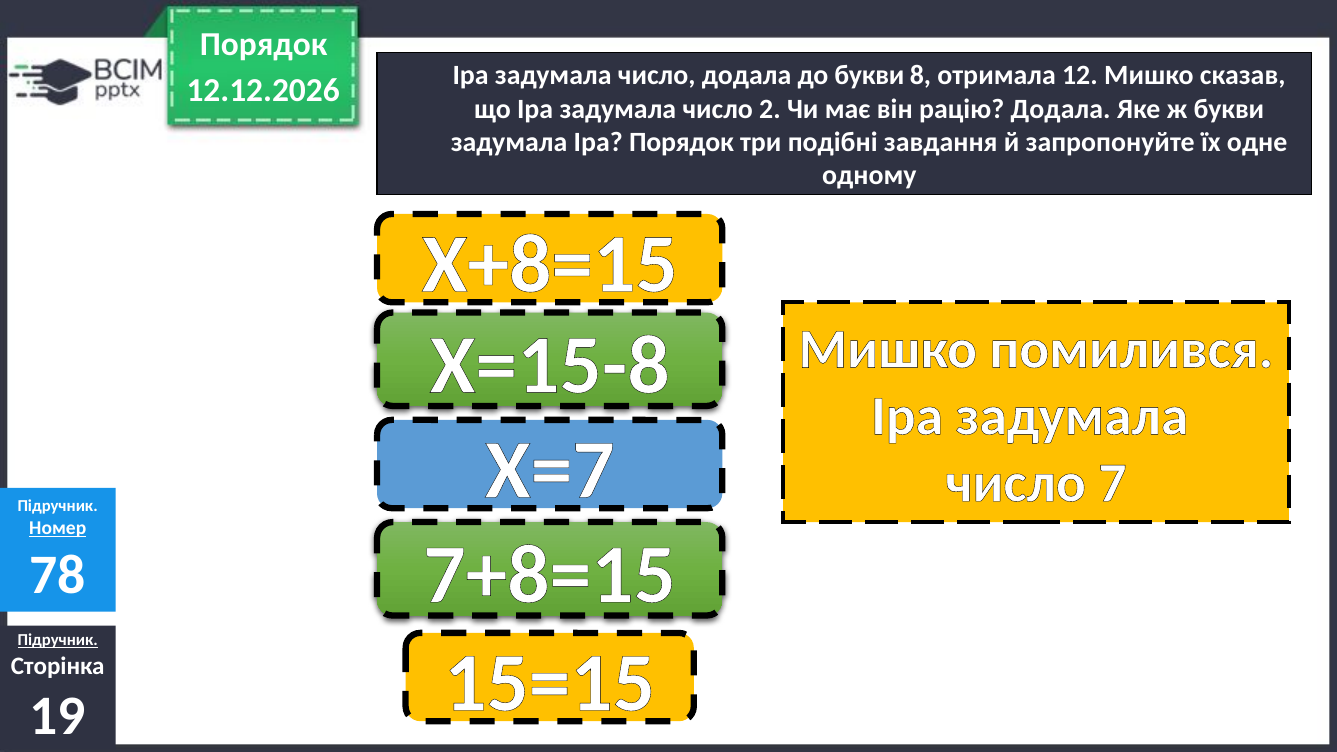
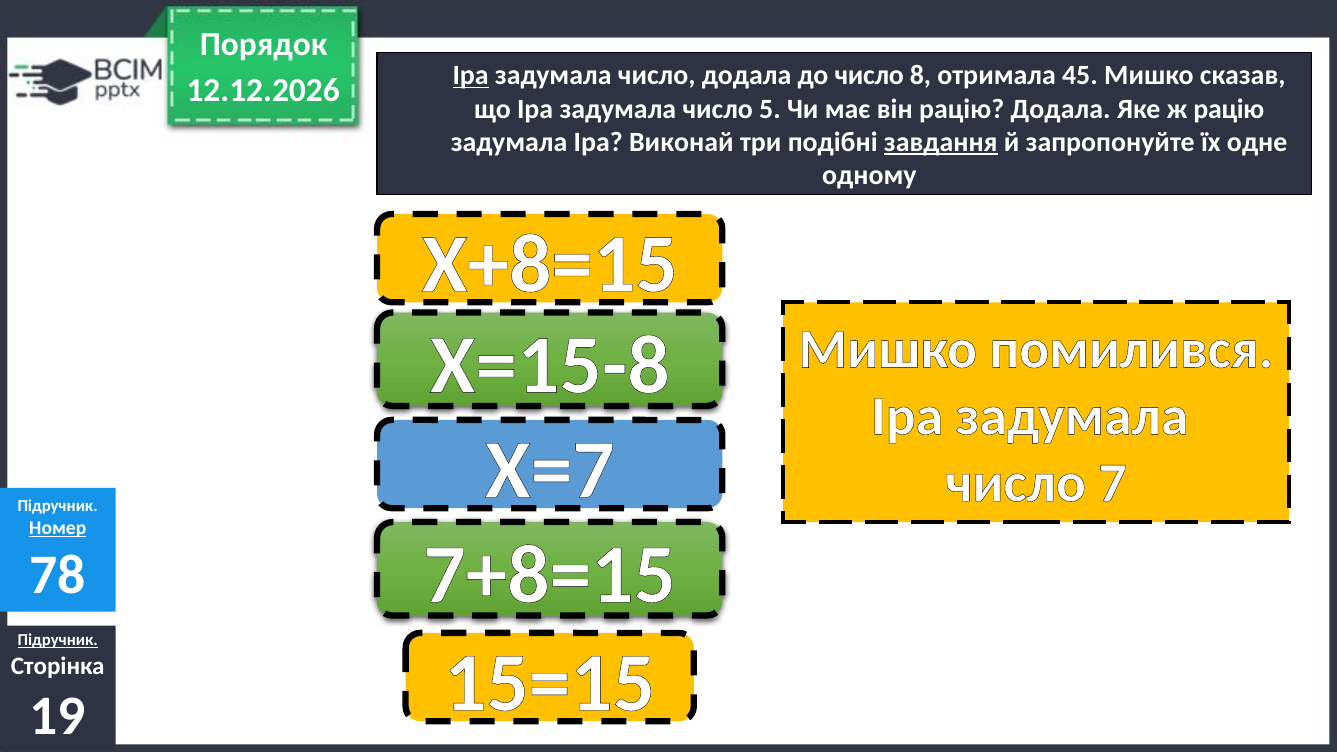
Іра underline: none -> present (471, 75)
до букви: букви -> число (869, 75)
12: 12 -> 45 (1080, 75)
2: 2 -> 5 (770, 109)
ж букви: букви -> рацію (1229, 109)
Іра Порядок: Порядок -> Виконай (681, 142)
завдання underline: none -> present (941, 142)
